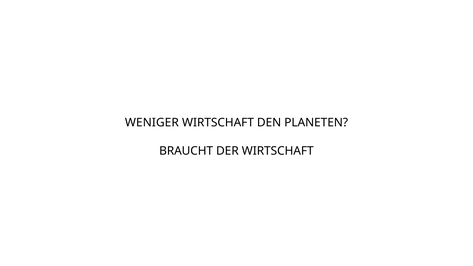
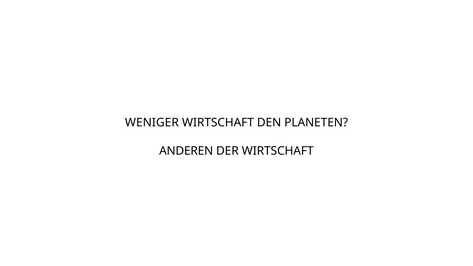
BRAUCHT: BRAUCHT -> ANDEREN (186, 151)
